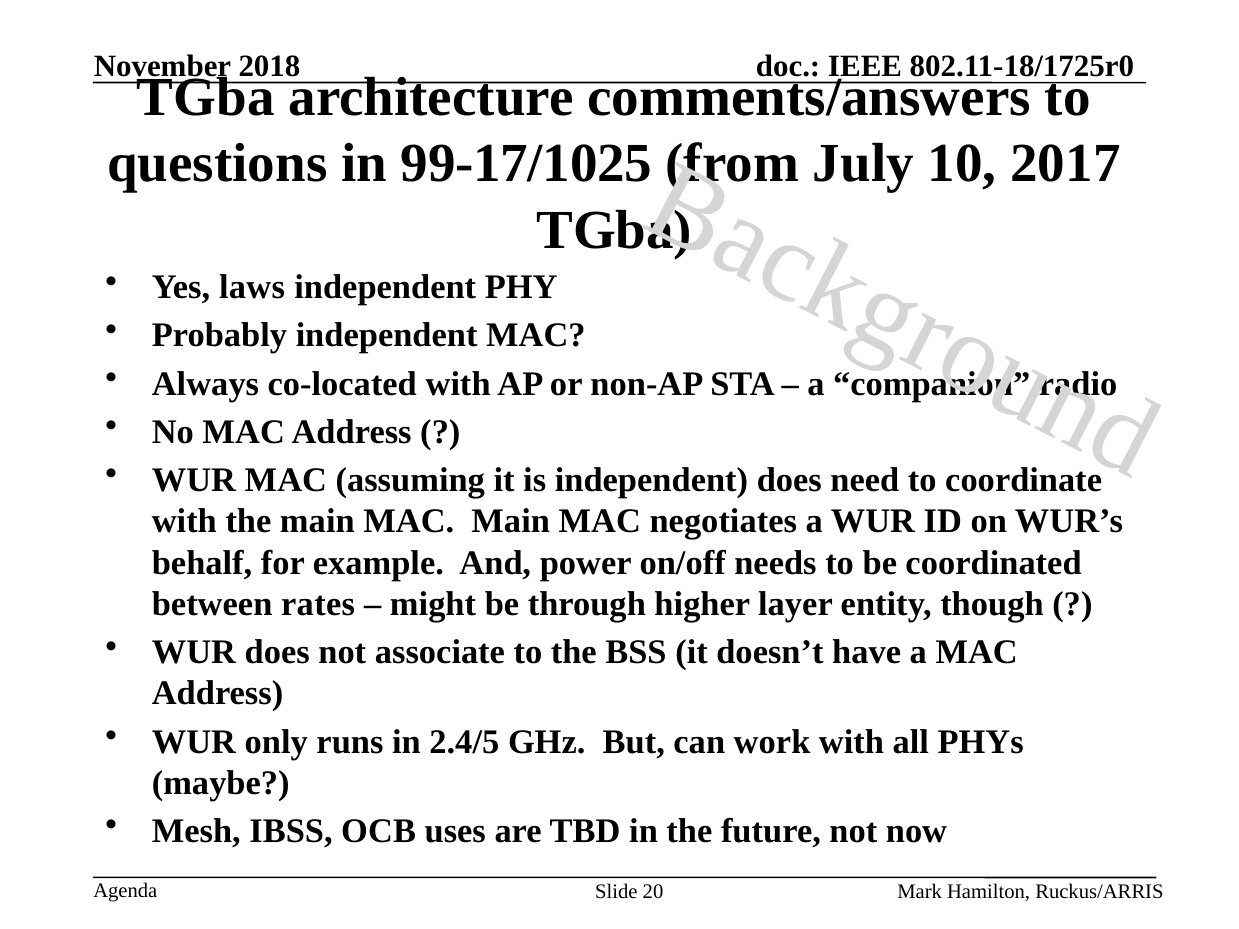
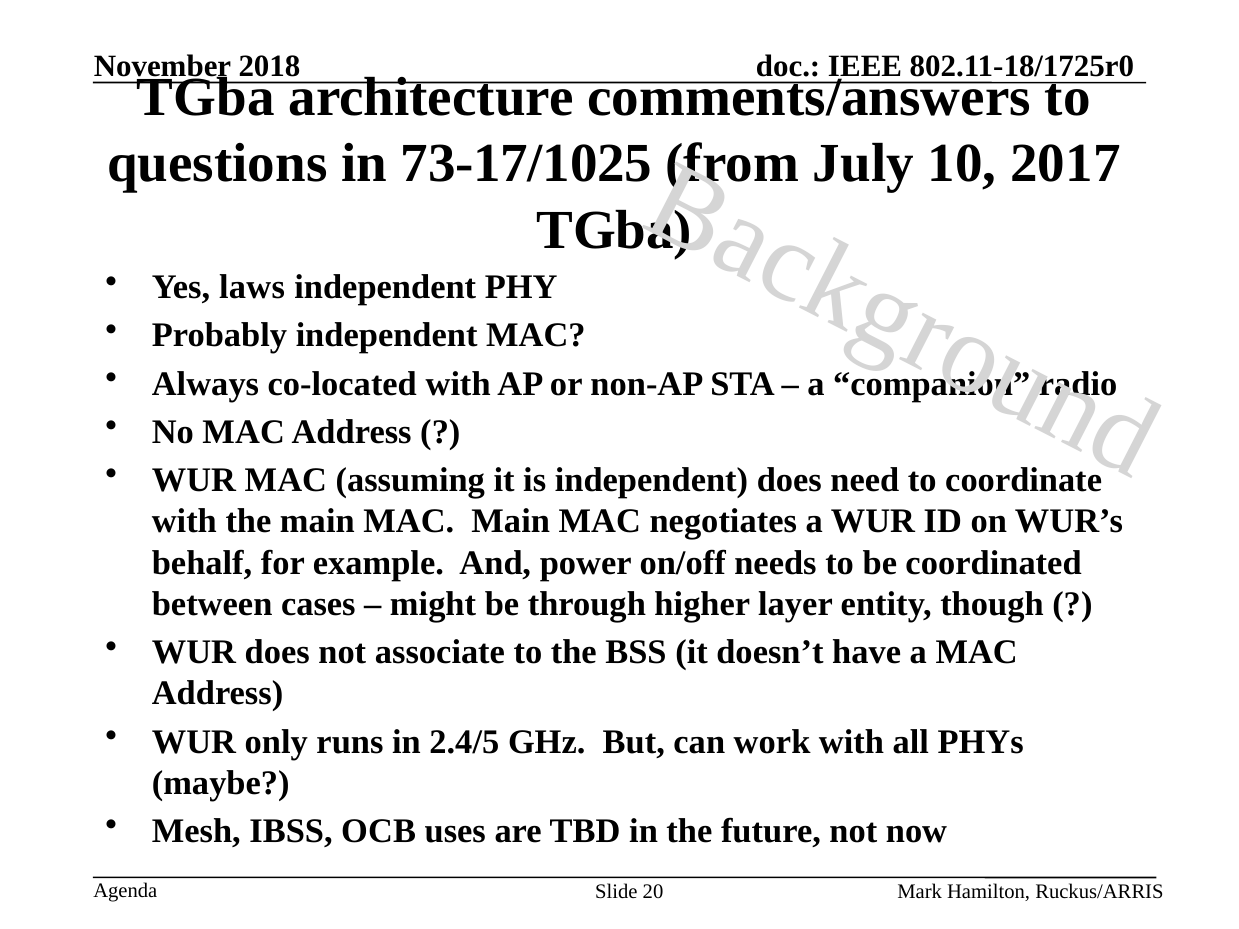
99-17/1025: 99-17/1025 -> 73-17/1025 (526, 164)
rates: rates -> cases (318, 604)
